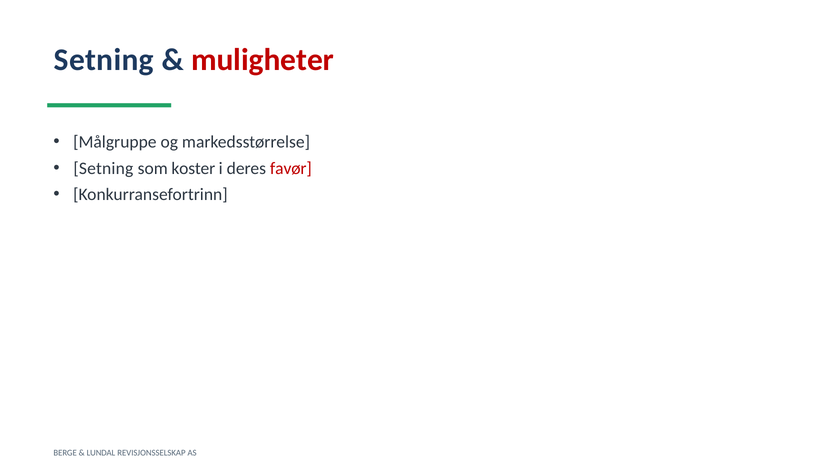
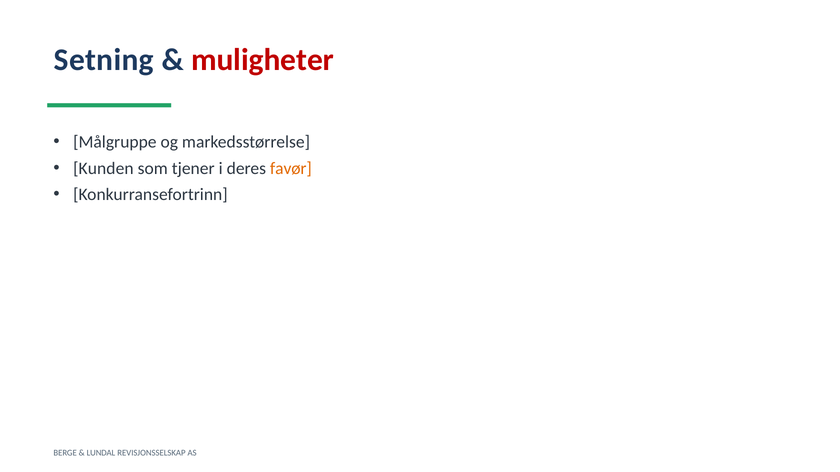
Setning: Setning -> Kunden (103, 169)
koster: koster -> tjener (193, 169)
favør colour: red -> orange (291, 169)
